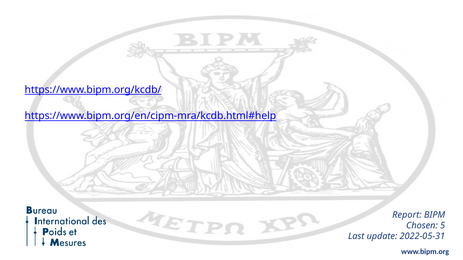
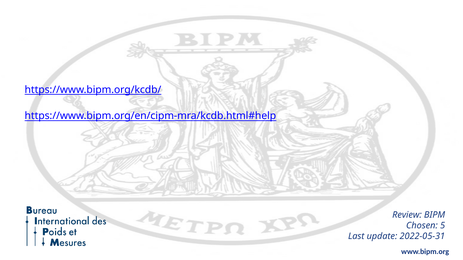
Report: Report -> Review (407, 215)
